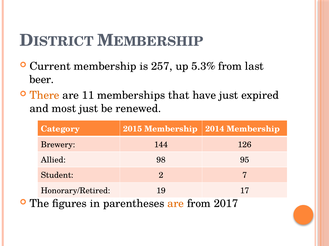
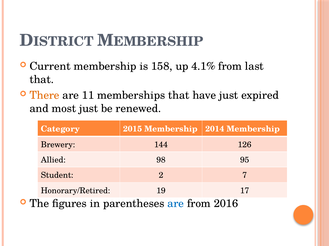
257: 257 -> 158 (162, 67)
5.3%: 5.3% -> 4.1% (203, 67)
beer: beer -> that (42, 80)
are colour: orange -> blue (176, 204)
2017: 2017 -> 2016 (226, 204)
